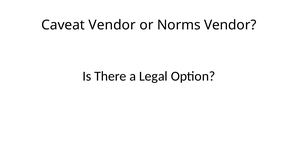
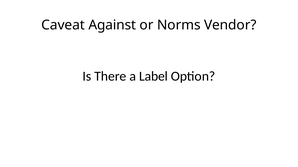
Caveat Vendor: Vendor -> Against (112, 25)
Legal: Legal -> Label (153, 76)
